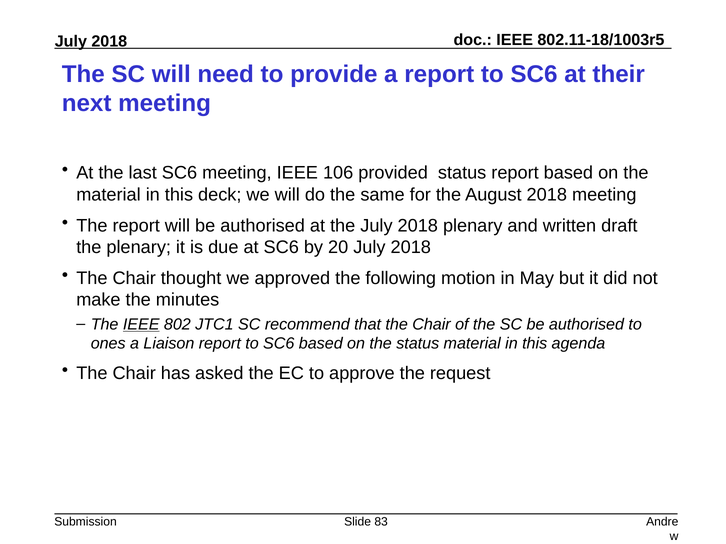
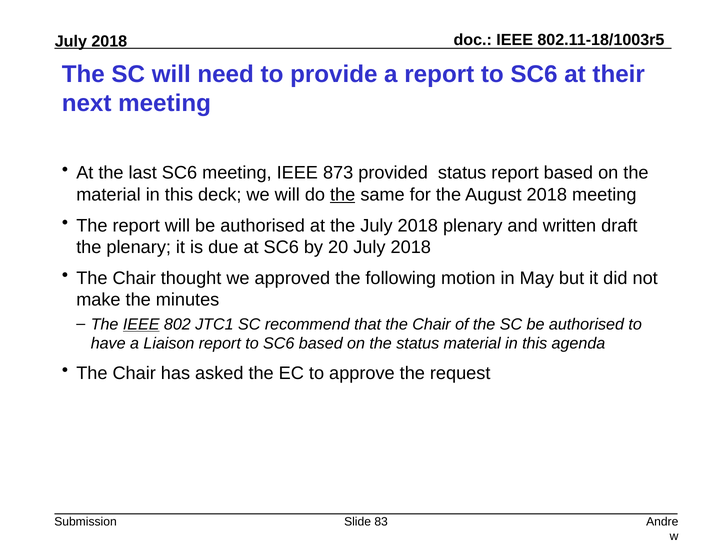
106: 106 -> 873 (338, 173)
the underline: none -> present (343, 195)
ones: ones -> have (108, 344)
